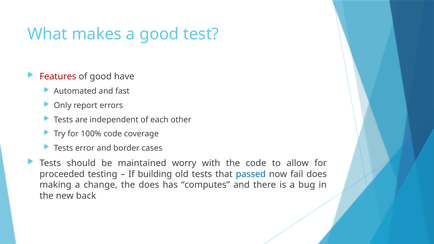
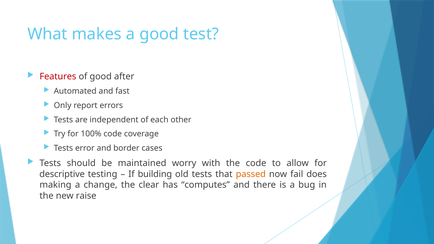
have: have -> after (124, 76)
proceeded: proceeded -> descriptive (62, 174)
passed colour: blue -> orange (251, 174)
the does: does -> clear (149, 185)
back: back -> raise (86, 196)
